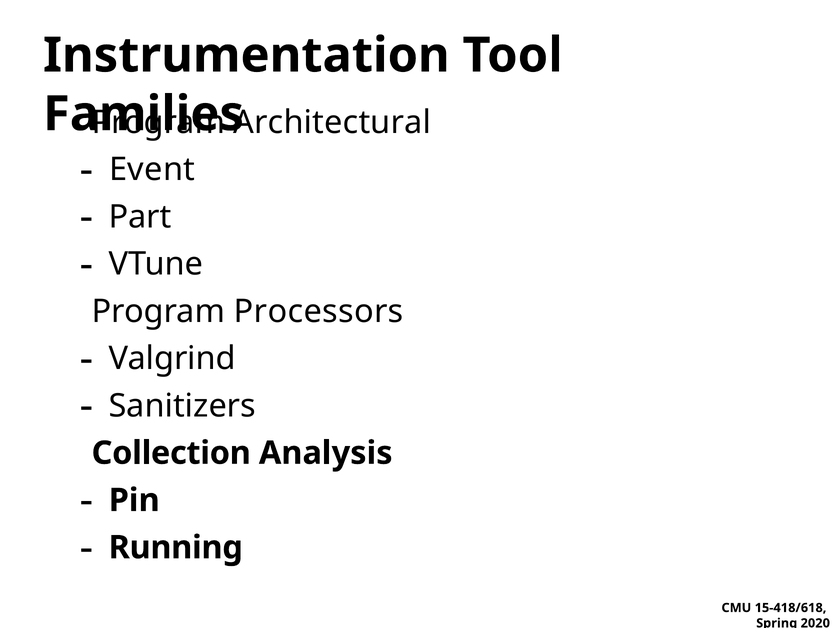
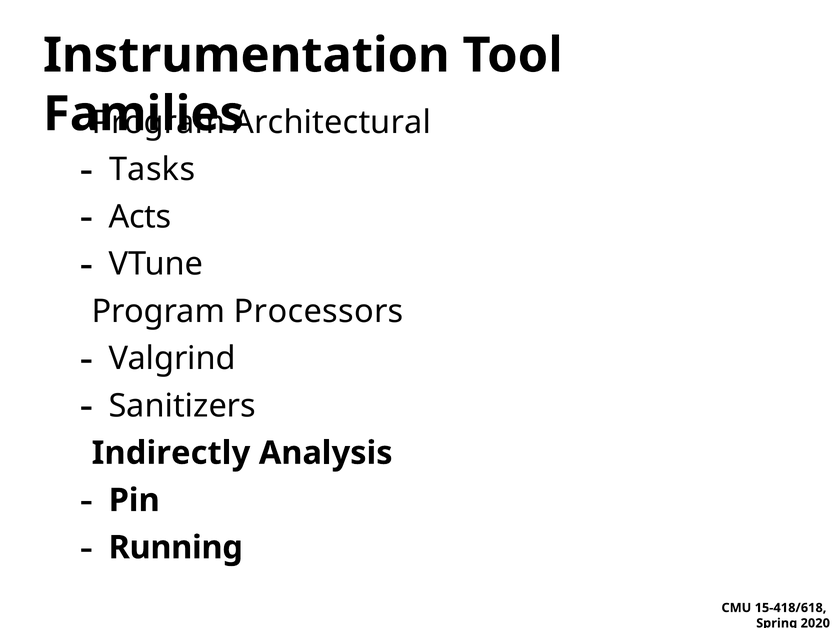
Event: Event -> Tasks (152, 170)
Part: Part -> Acts (140, 217)
Collection: Collection -> Indirectly (171, 453)
